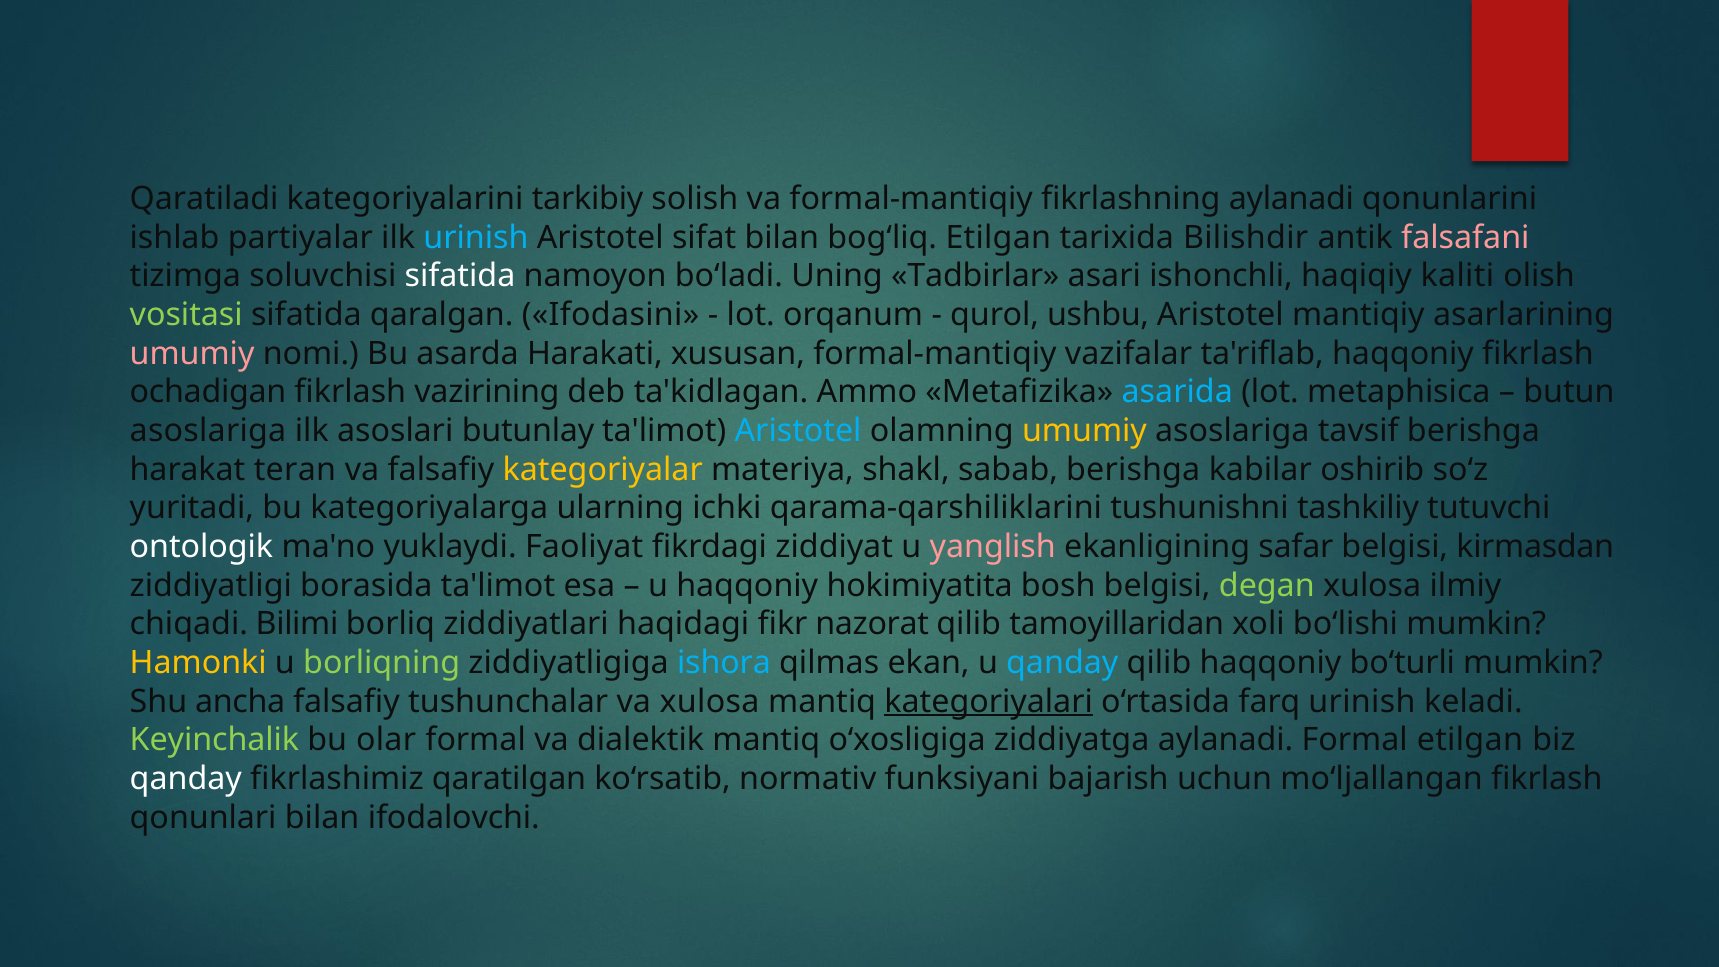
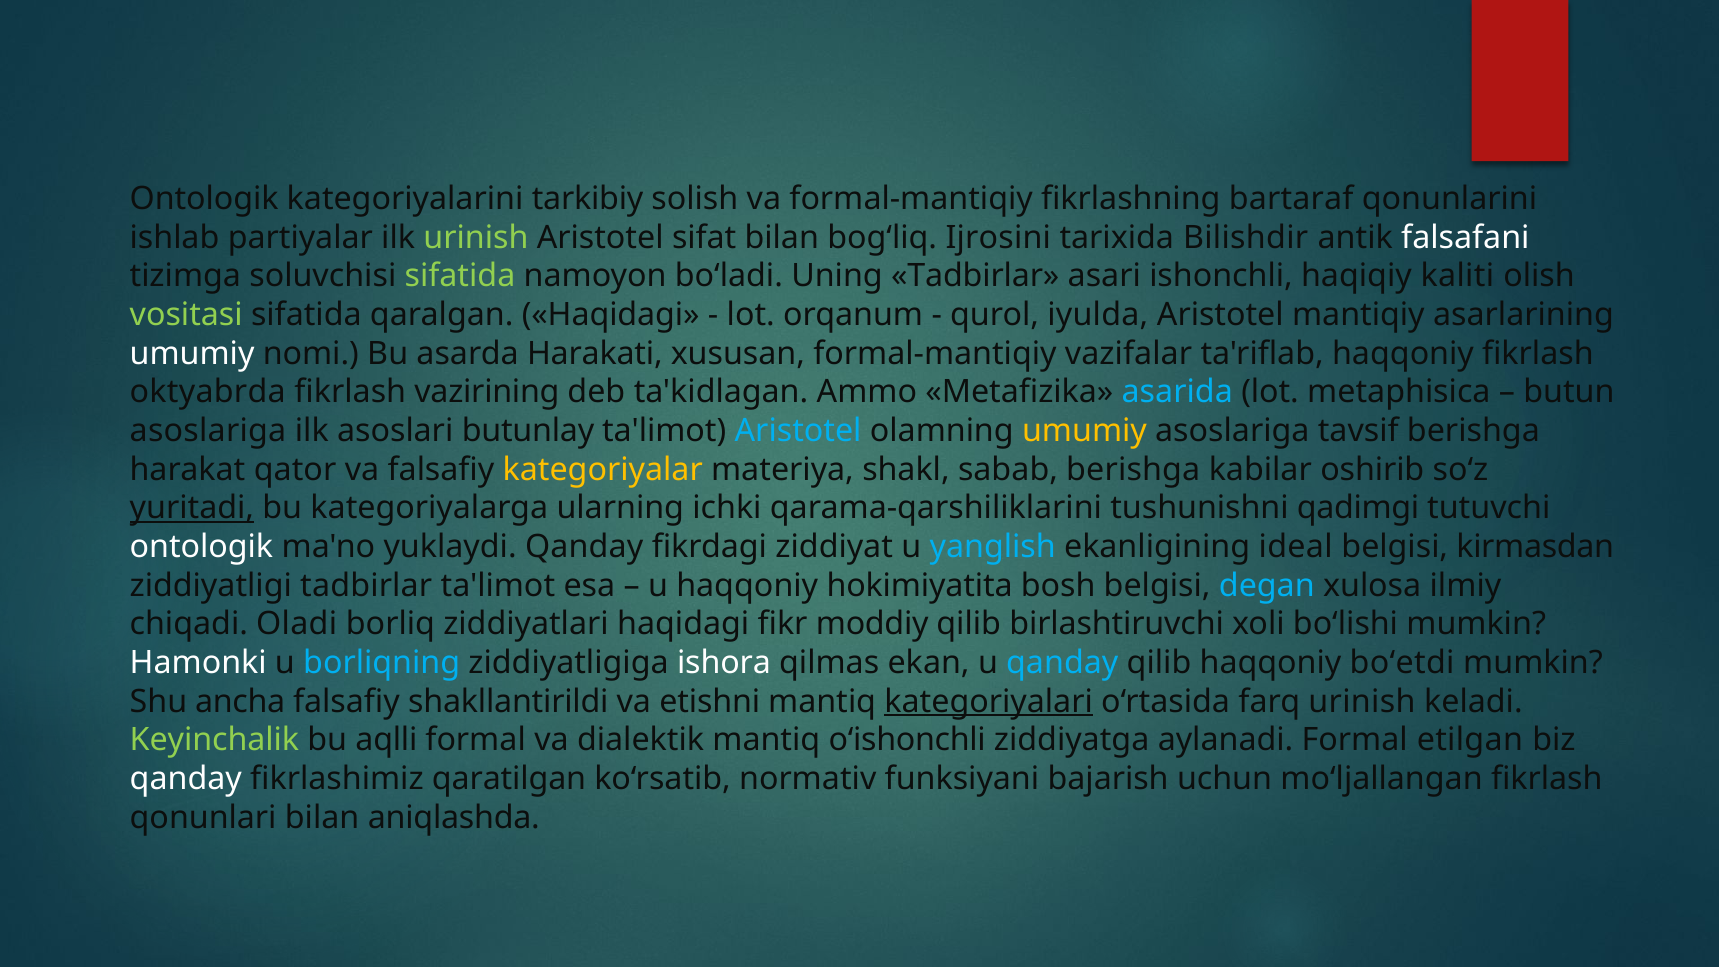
Qaratiladi: Qaratiladi -> Ontologik (204, 199)
fikrlashning aylanadi: aylanadi -> bartaraf (1291, 199)
urinish colour: light blue -> light green (476, 237)
bog‘liq Etilgan: Etilgan -> Ijrosini (998, 237)
falsafani colour: pink -> white (1465, 237)
sifatida colour: white -> light green (460, 276)
qaralgan Ifodasini: Ifodasini -> Haqidagi (611, 315)
ushbu: ushbu -> iyulda (1098, 315)
umumiy colour: pink -> white (192, 353)
ochadigan: ochadigan -> oktyabrda (208, 392)
teran: teran -> qator (295, 469)
yuritadi underline: none -> present (192, 508)
tashkiliy: tashkiliy -> qadimgi (1358, 508)
yuklaydi Faoliyat: Faoliyat -> Qanday (584, 547)
yanglish colour: pink -> light blue (993, 547)
safar: safar -> ideal (1296, 547)
ziddiyatligi borasida: borasida -> tadbirlar (366, 586)
degan colour: light green -> light blue (1267, 586)
Bilimi: Bilimi -> Oladi (297, 624)
nazorat: nazorat -> moddiy (872, 624)
tamoyillaridan: tamoyillaridan -> birlashtiruvchi (1117, 624)
Hamonki colour: yellow -> white (198, 663)
borliqning colour: light green -> light blue (382, 663)
ishora colour: light blue -> white (724, 663)
bo‘turli: bo‘turli -> bo‘etdi (1402, 663)
tushunchalar: tushunchalar -> shakllantirildi (508, 702)
va xulosa: xulosa -> etishni (710, 702)
olar: olar -> aqlli (386, 740)
o‘xosligiga: o‘xosligiga -> o‘ishonchli (907, 740)
ifodalovchi: ifodalovchi -> aniqlashda (454, 818)
